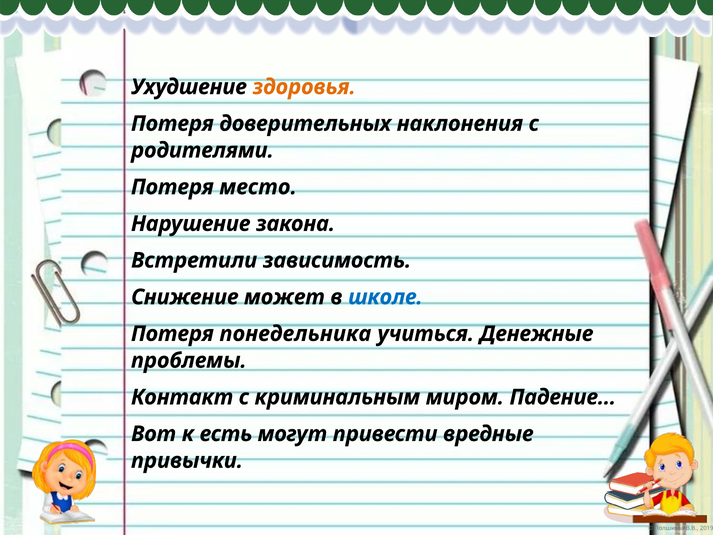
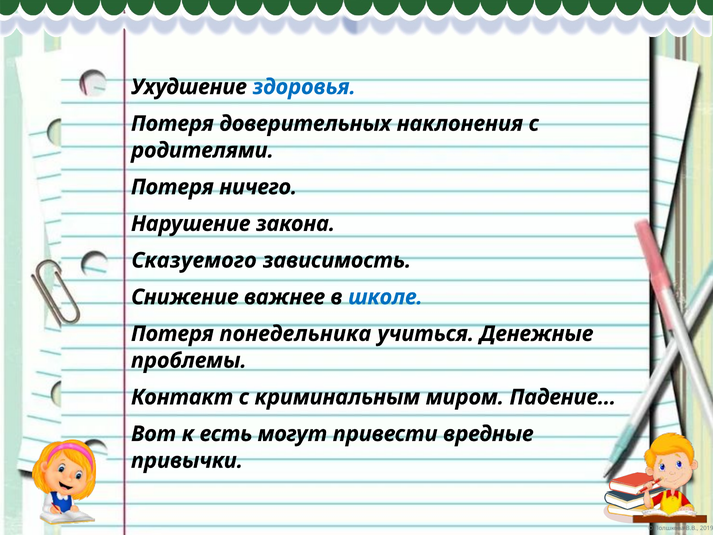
здоровья colour: orange -> blue (304, 87)
место: место -> ничего (258, 187)
Встретили: Встретили -> Сказуемого (194, 260)
может: может -> важнее (284, 297)
